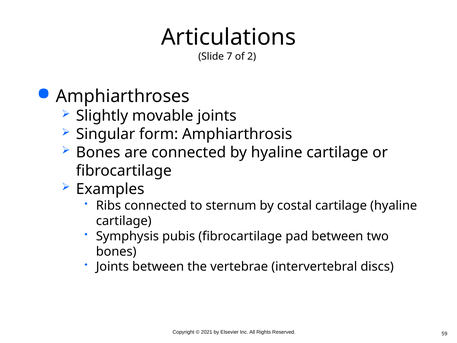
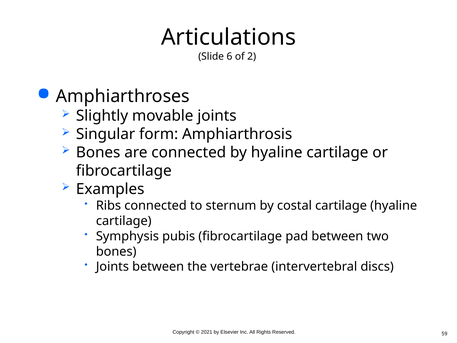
7: 7 -> 6 (229, 56)
